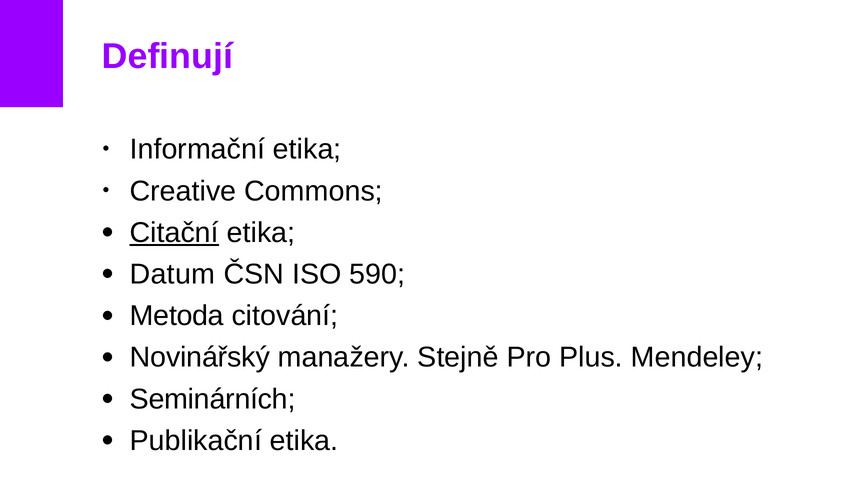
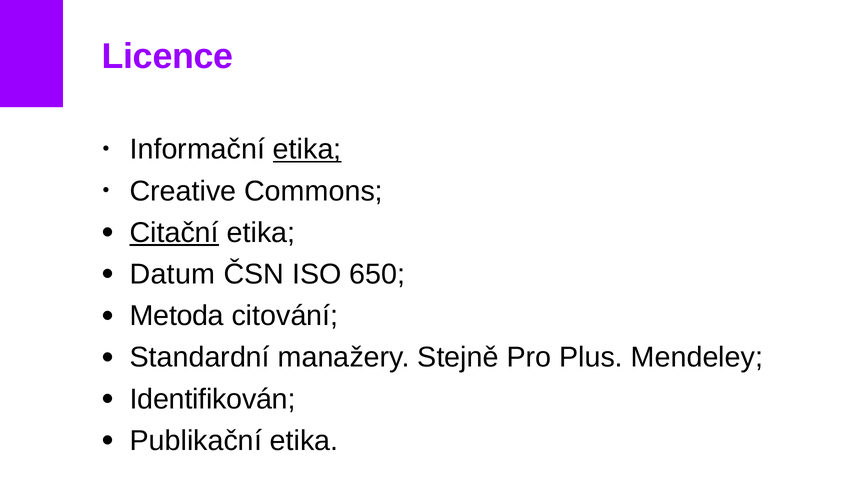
Definují: Definují -> Licence (168, 57)
etika underline: none -> present (307, 149)
590: 590 -> 650 (377, 274)
Novinářský: Novinářský -> Standardní (200, 357)
Seminárních: Seminárních -> Identifikován (213, 399)
